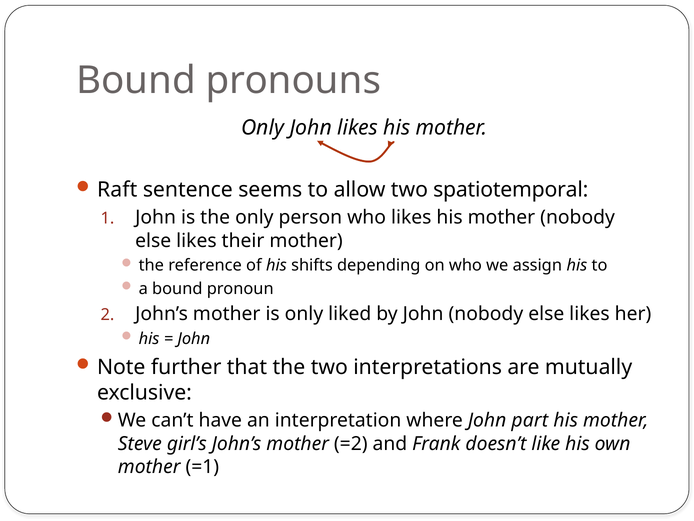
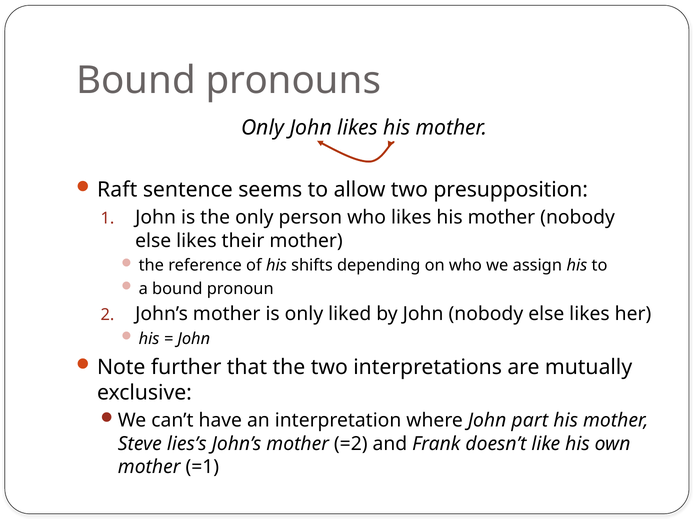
spatiotemporal: spatiotemporal -> presupposition (511, 190)
girl’s: girl’s -> lies’s (187, 443)
